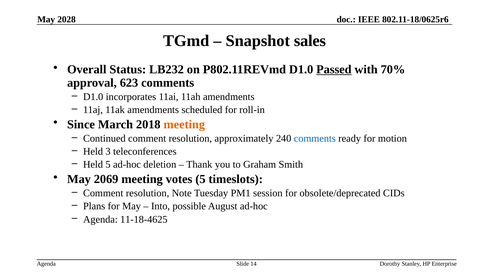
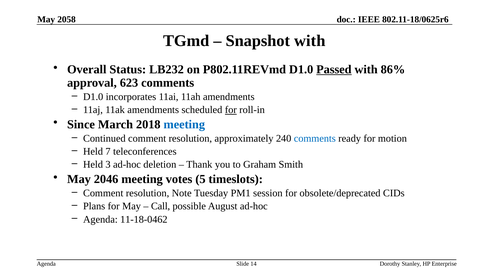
2028: 2028 -> 2058 (67, 20)
Snapshot sales: sales -> with (310, 41)
70%: 70% -> 86% (393, 70)
for underline: none -> present (231, 110)
meeting colour: orange -> blue (184, 124)
3: 3 -> 7 (108, 152)
Held 5: 5 -> 3 (108, 165)
2069: 2069 -> 2046 (106, 179)
Into: Into -> Call (161, 206)
11-18-4625: 11-18-4625 -> 11-18-0462 (144, 219)
